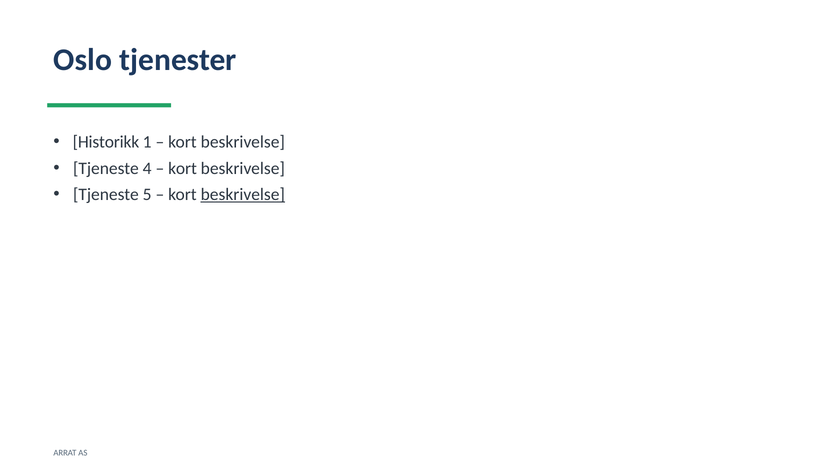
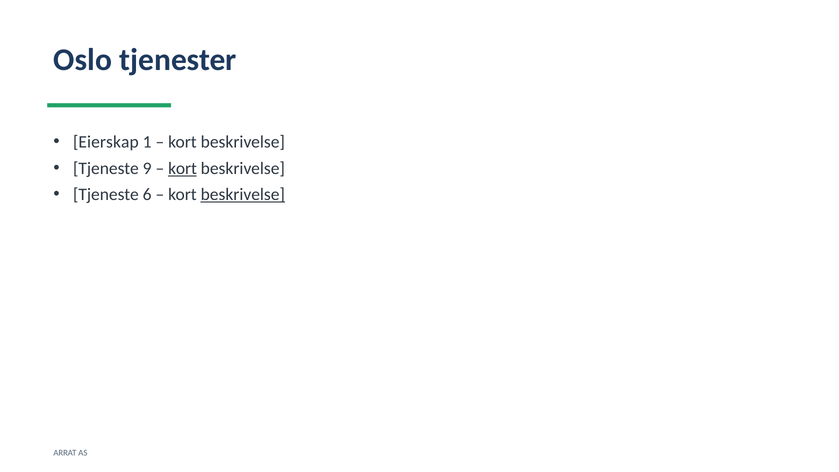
Historikk: Historikk -> Eierskap (106, 142)
4: 4 -> 9 (147, 168)
kort underline: none -> present (183, 168)
5: 5 -> 6 (147, 195)
